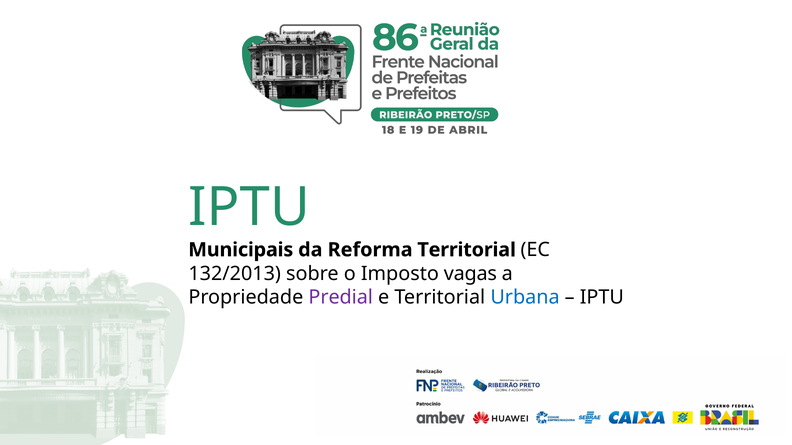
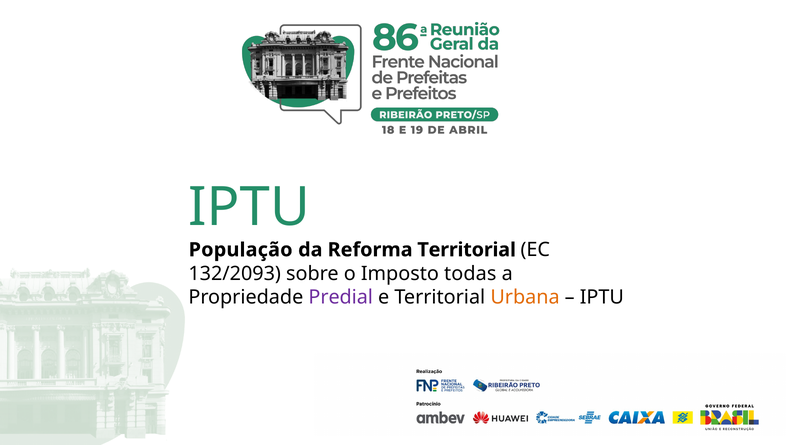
Municipais: Municipais -> População (241, 250)
132/2013: 132/2013 -> 132/2093 (235, 274)
vagas: vagas -> todas (470, 274)
Urbana colour: blue -> orange (525, 298)
